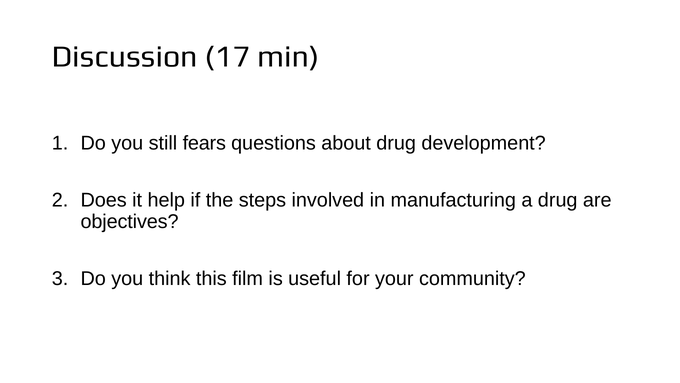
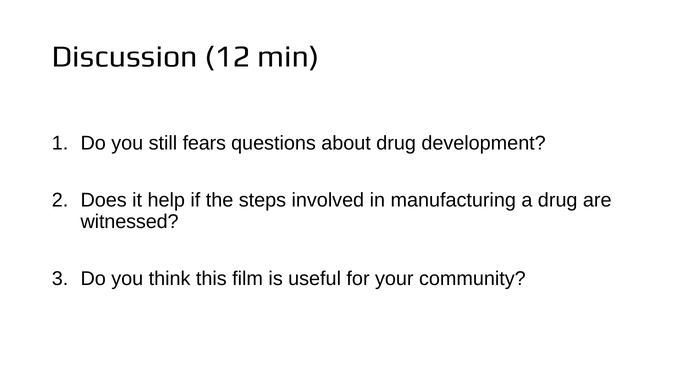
17: 17 -> 12 (227, 57)
objectives: objectives -> witnessed (130, 221)
